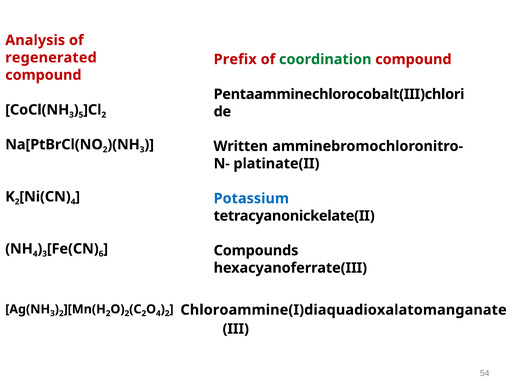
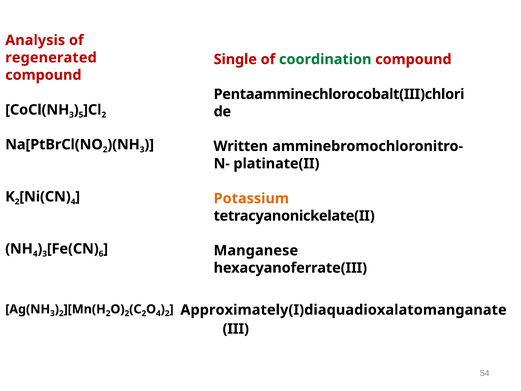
Prefix: Prefix -> Single (235, 59)
Potassium colour: blue -> orange (251, 198)
Compounds: Compounds -> Manganese (256, 250)
Chloroammine(I)diaquadioxalatomanganate: Chloroammine(I)diaquadioxalatomanganate -> Approximately(I)diaquadioxalatomanganate (344, 310)
